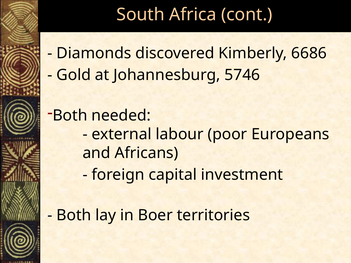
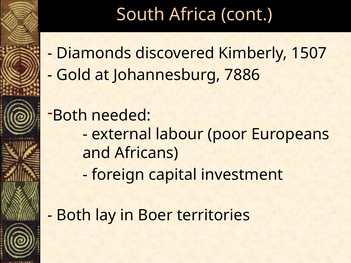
6686: 6686 -> 1507 (309, 53)
5746: 5746 -> 7886 (242, 75)
